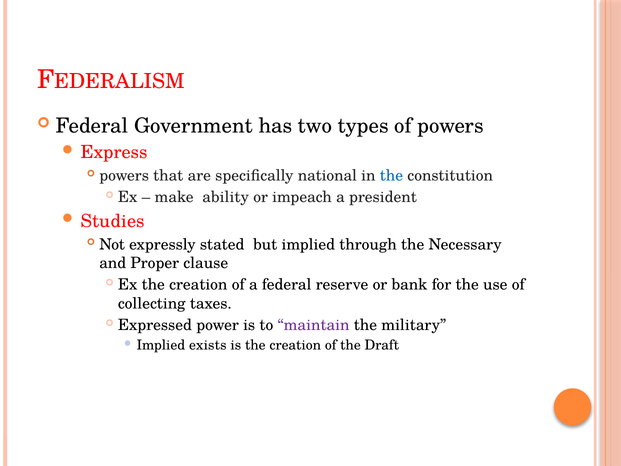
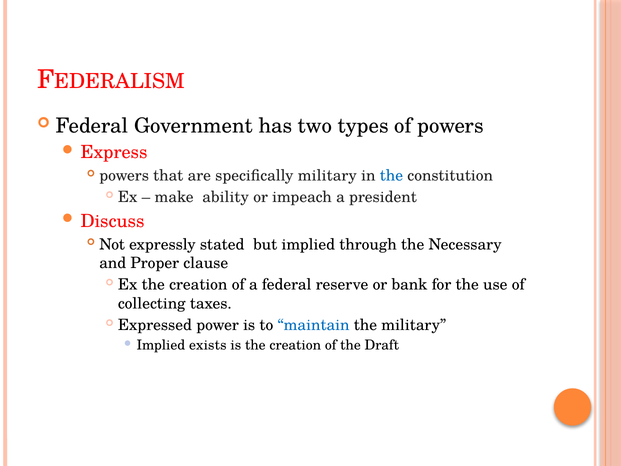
specifically national: national -> military (327, 175)
Studies: Studies -> Discuss (113, 221)
maintain colour: purple -> blue (314, 325)
